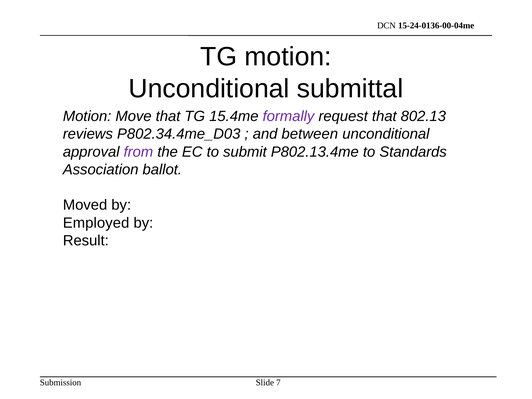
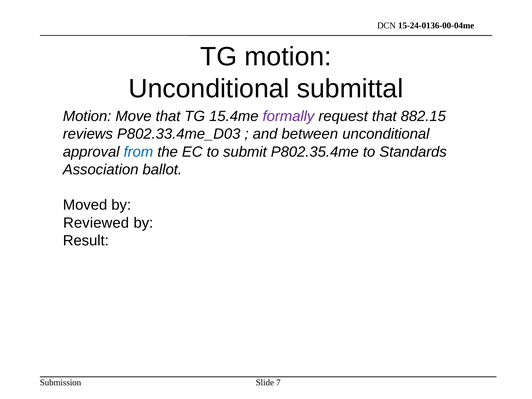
802.13: 802.13 -> 882.15 (423, 116)
P802.34.4me_D03: P802.34.4me_D03 -> P802.33.4me_D03 (179, 134)
from colour: purple -> blue (138, 152)
P802.13.4me: P802.13.4me -> P802.35.4me (315, 152)
Employed: Employed -> Reviewed (96, 223)
